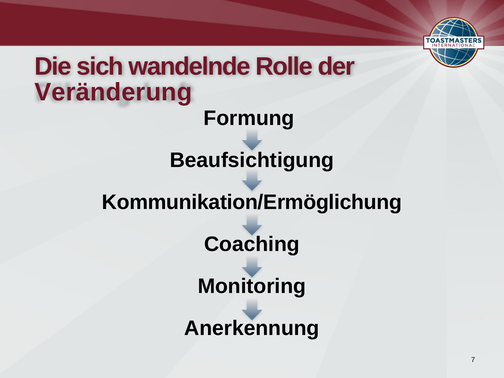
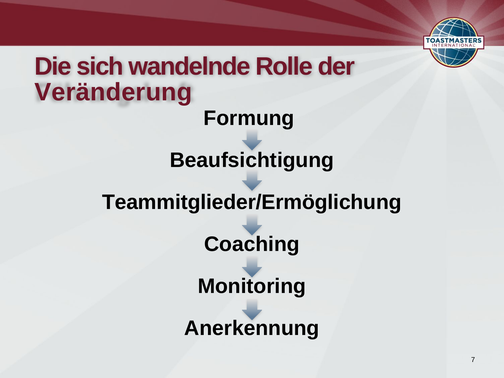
Kommunikation/Ermöglichung: Kommunikation/Ermöglichung -> Teammitglieder/Ermöglichung (252, 202)
